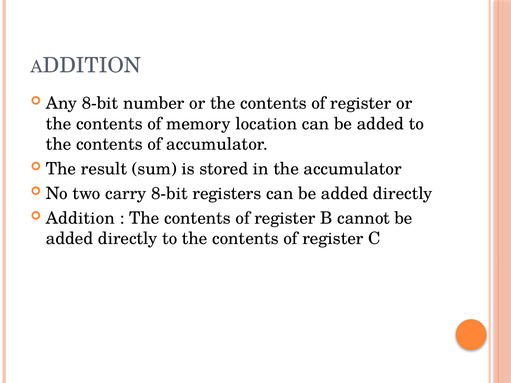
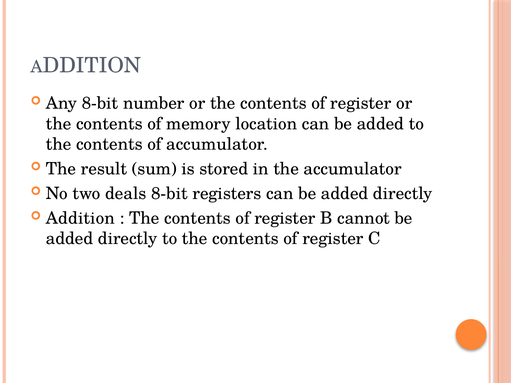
carry: carry -> deals (126, 194)
